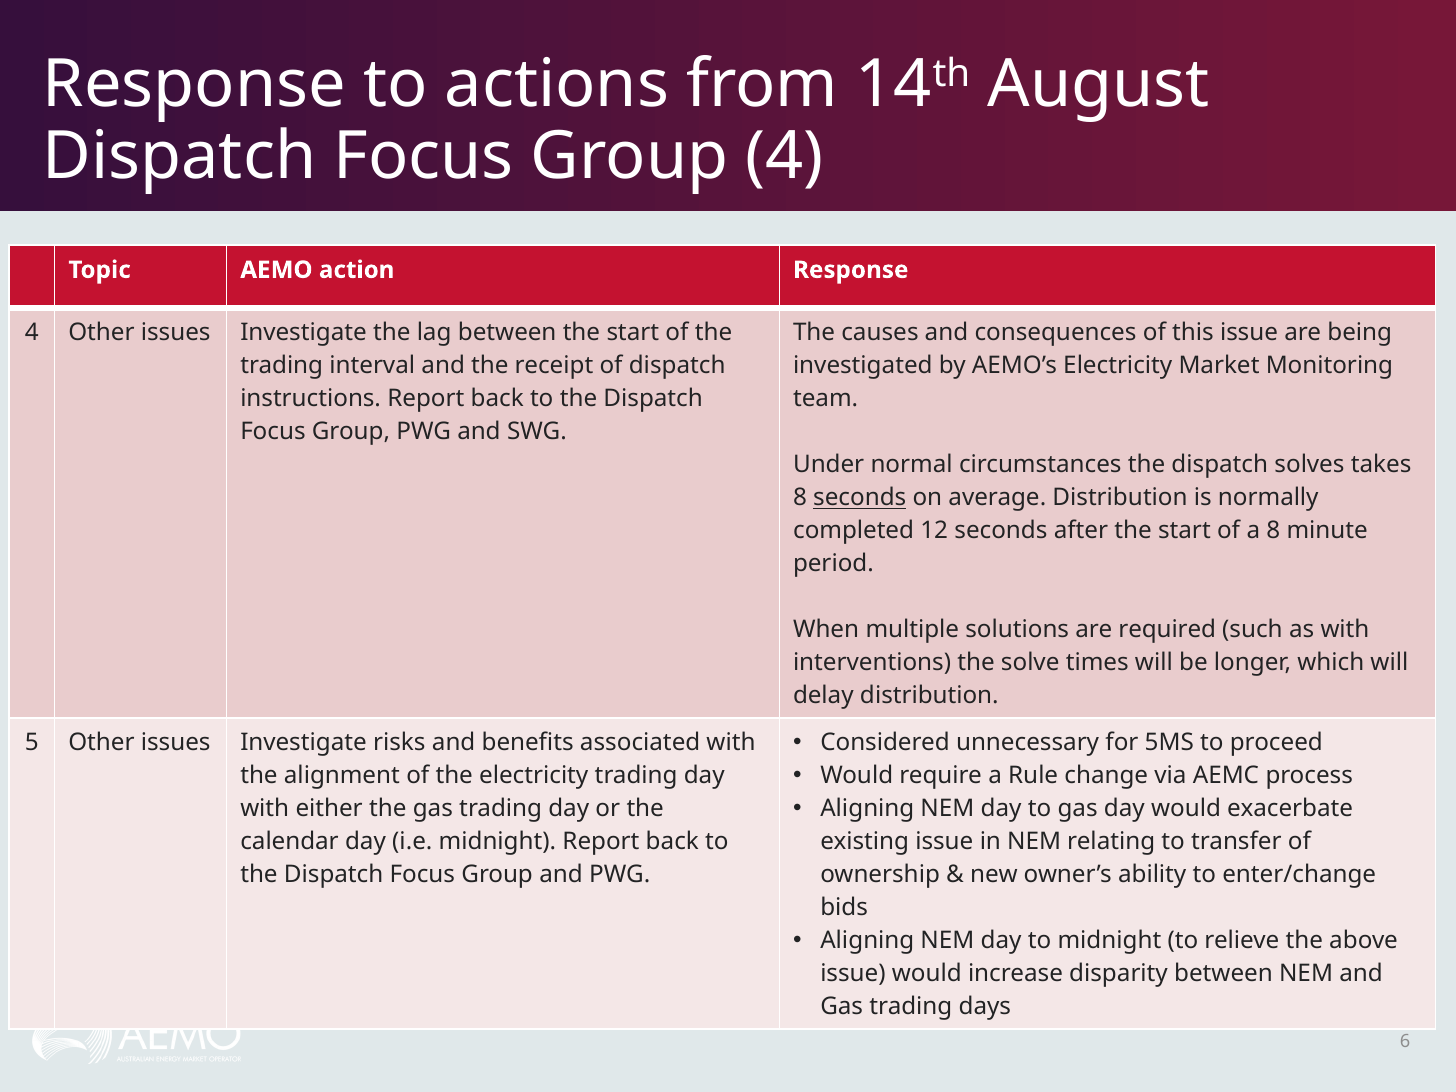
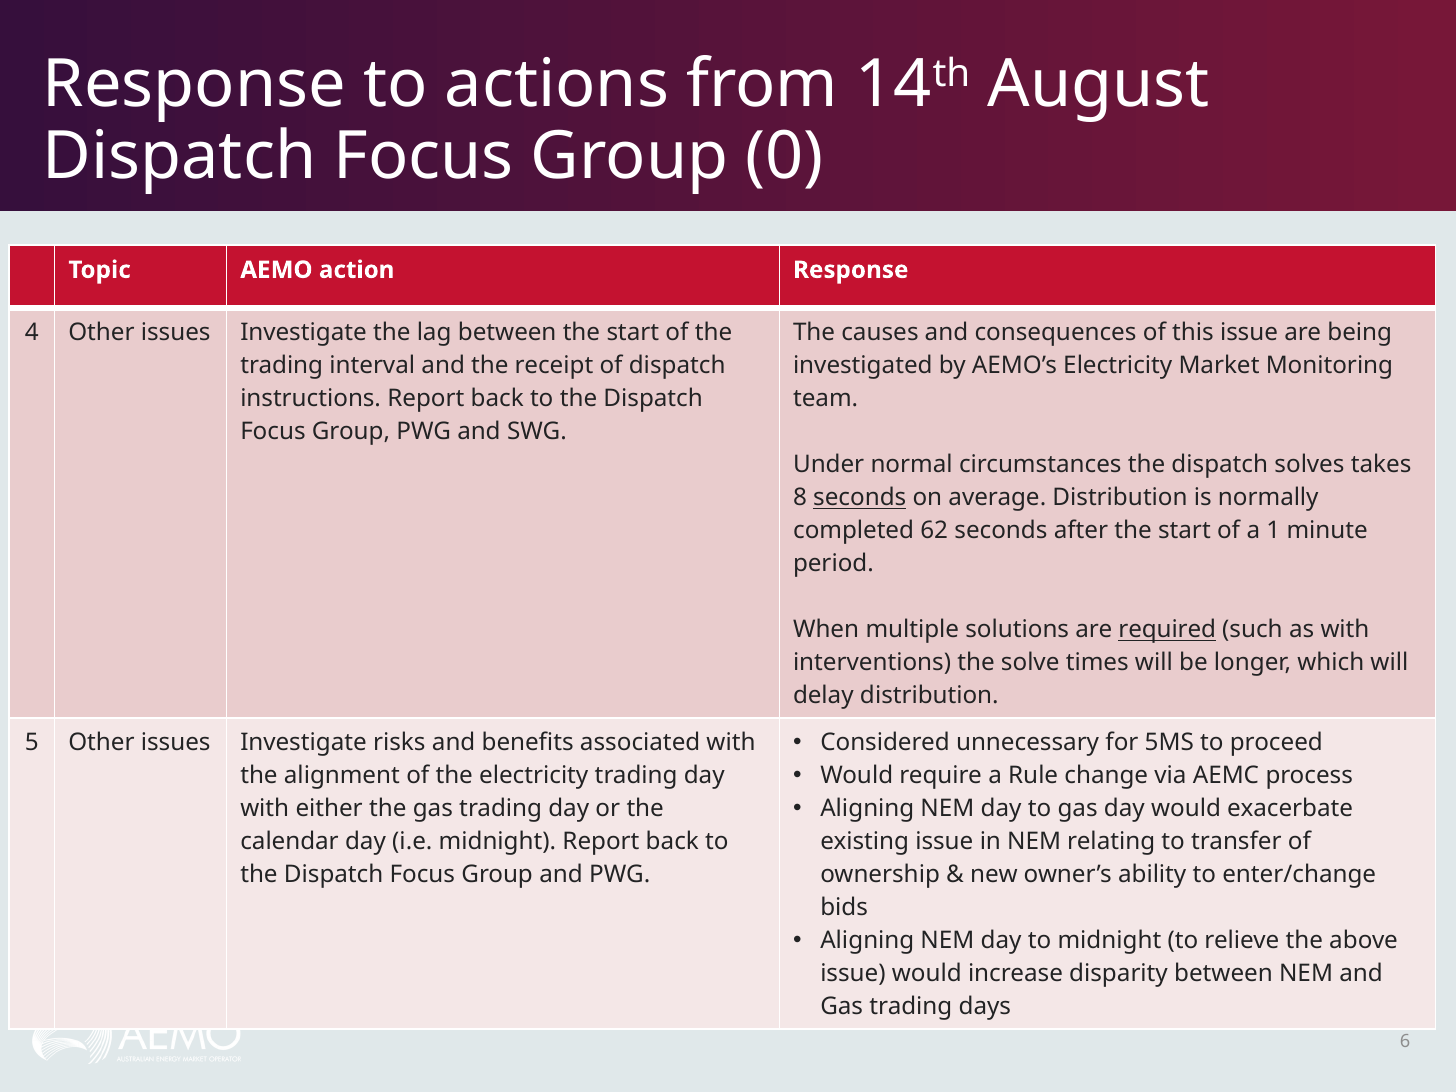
Group 4: 4 -> 0 (785, 156)
12: 12 -> 62 (934, 531)
a 8: 8 -> 1 (1273, 531)
required underline: none -> present (1167, 630)
